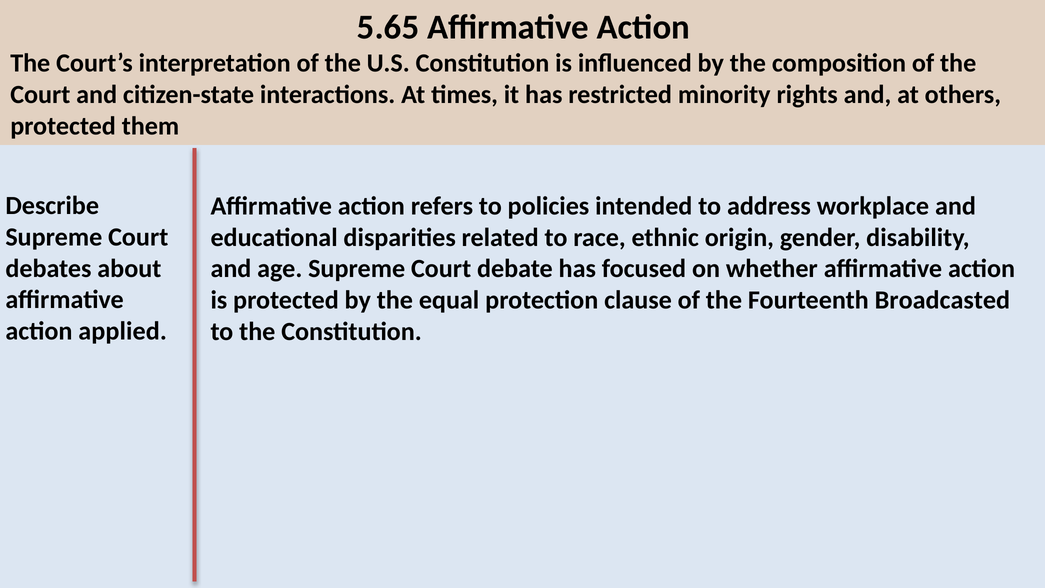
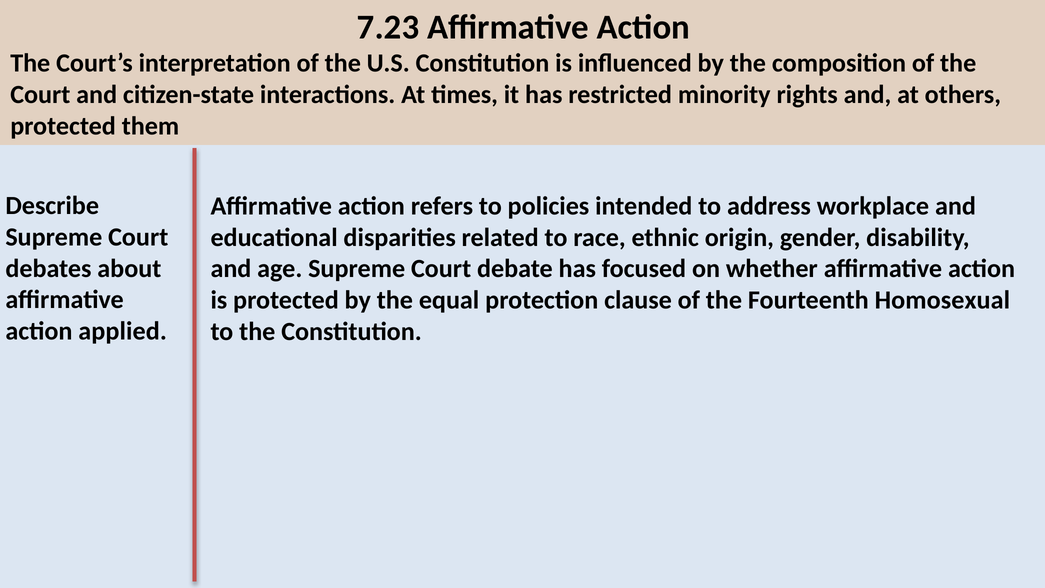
5.65: 5.65 -> 7.23 (388, 27)
Broadcasted: Broadcasted -> Homosexual (942, 300)
